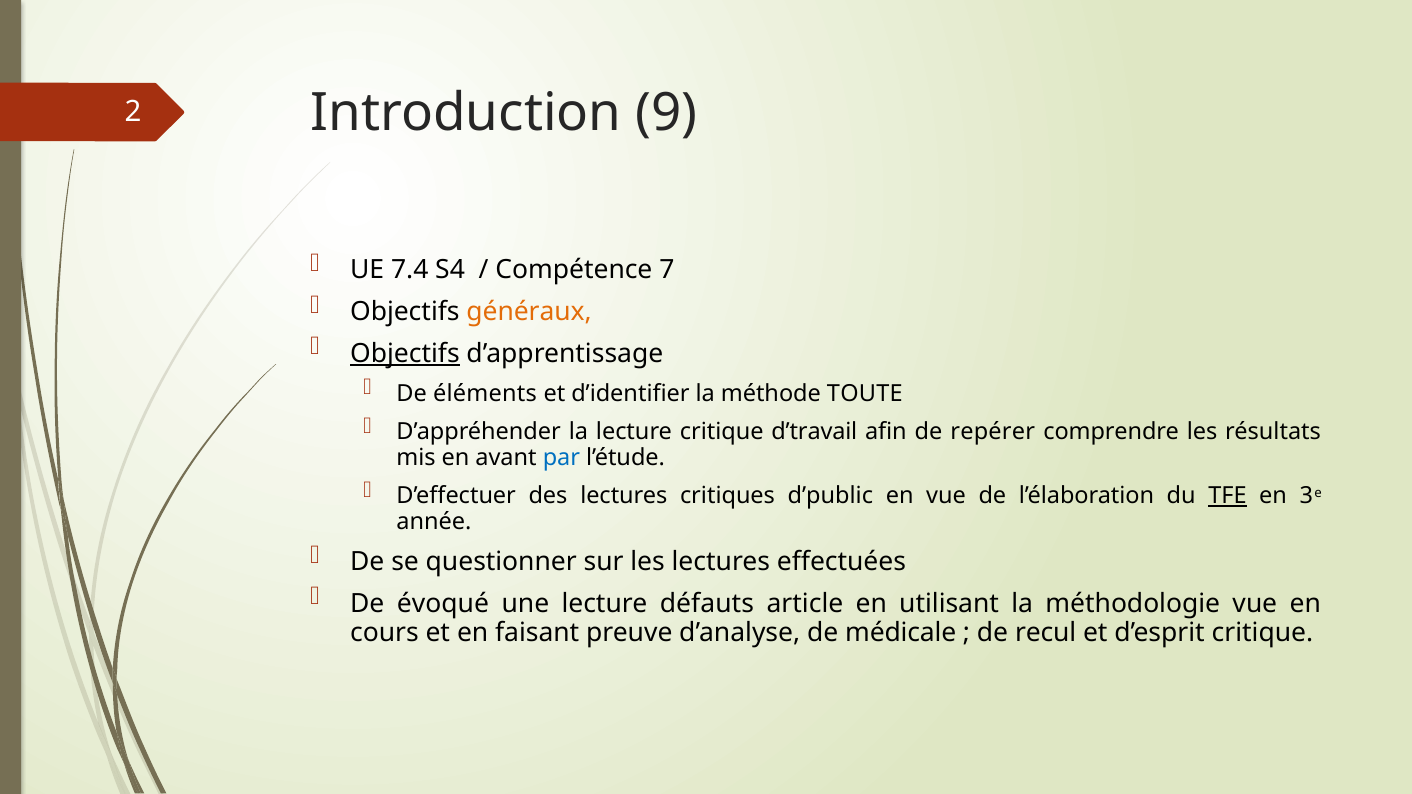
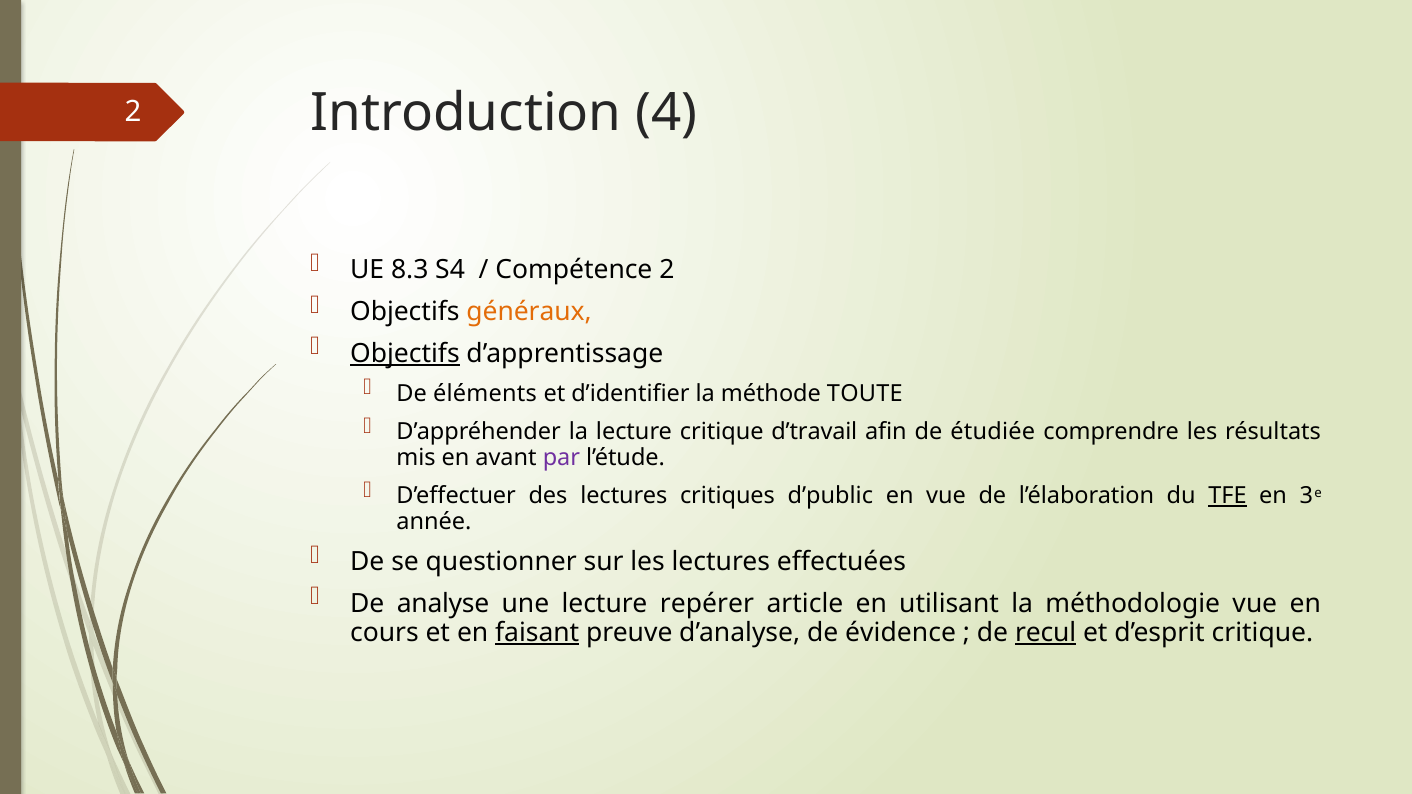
9: 9 -> 4 (666, 113)
7.4: 7.4 -> 8.3 (410, 270)
Compétence 7: 7 -> 2 (667, 270)
repérer: repérer -> étudiée (993, 432)
par colour: blue -> purple (561, 458)
évoqué: évoqué -> analyse (443, 604)
défauts: défauts -> repérer (707, 604)
faisant underline: none -> present (537, 633)
médicale: médicale -> évidence (901, 633)
recul underline: none -> present (1046, 633)
